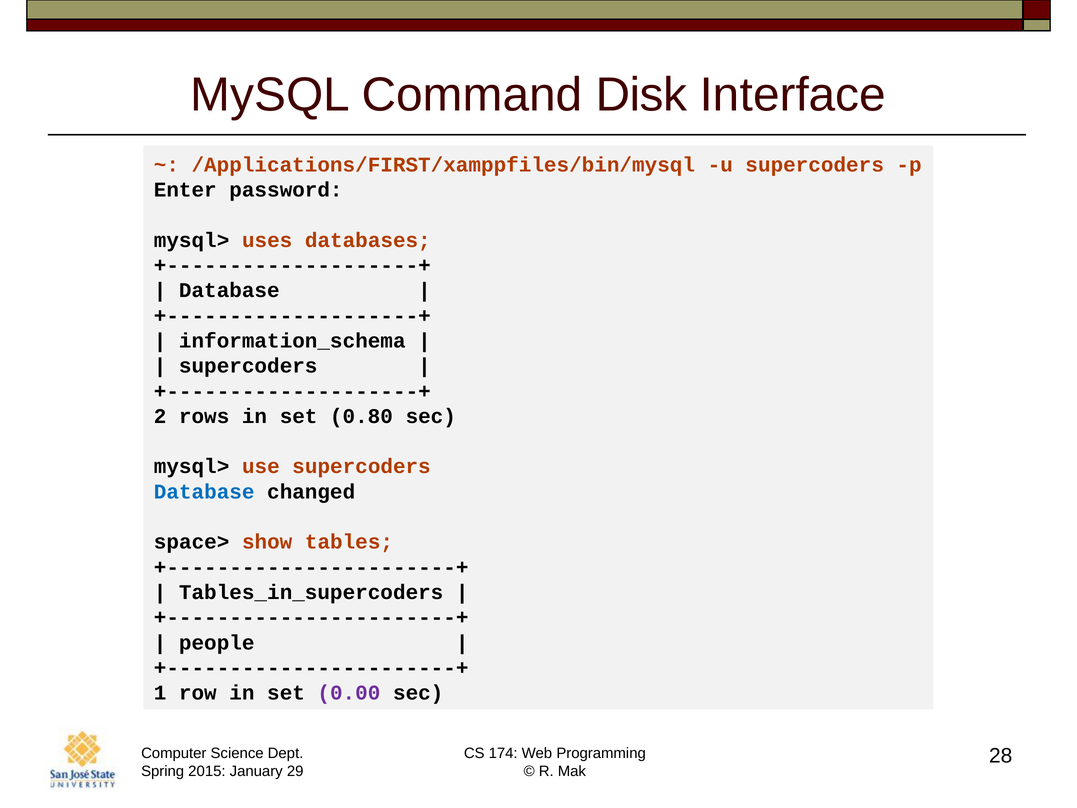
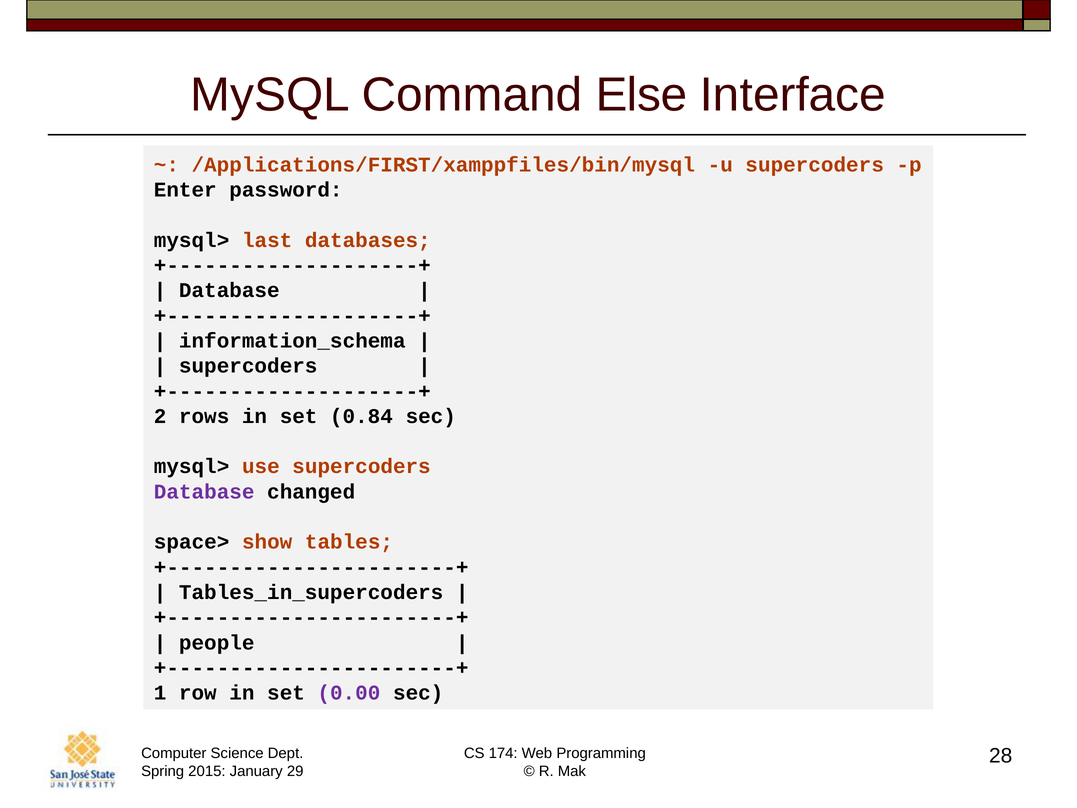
Disk: Disk -> Else (641, 95)
uses: uses -> last (267, 240)
0.80: 0.80 -> 0.84 (361, 416)
Database colour: blue -> purple (204, 492)
